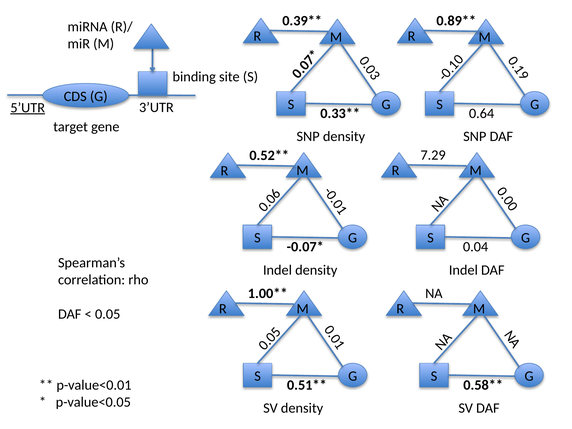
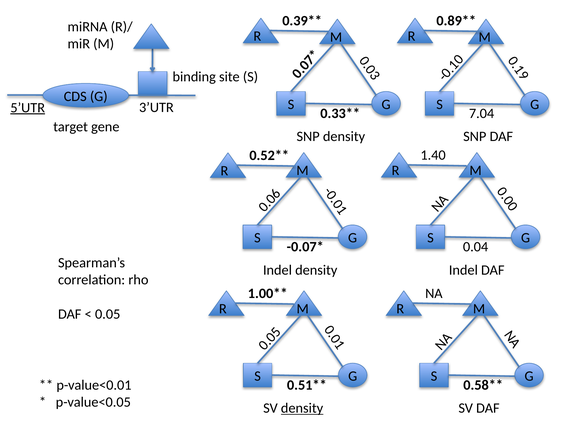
0.64: 0.64 -> 7.04 (482, 113)
7.29: 7.29 -> 1.40 (433, 155)
density underline: none -> present (302, 408)
